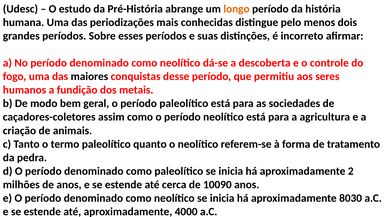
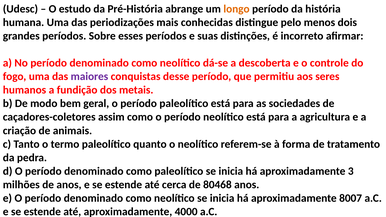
maiores colour: black -> purple (89, 77)
2: 2 -> 3 (351, 171)
10090: 10090 -> 80468 (217, 185)
8030: 8030 -> 8007 (351, 198)
